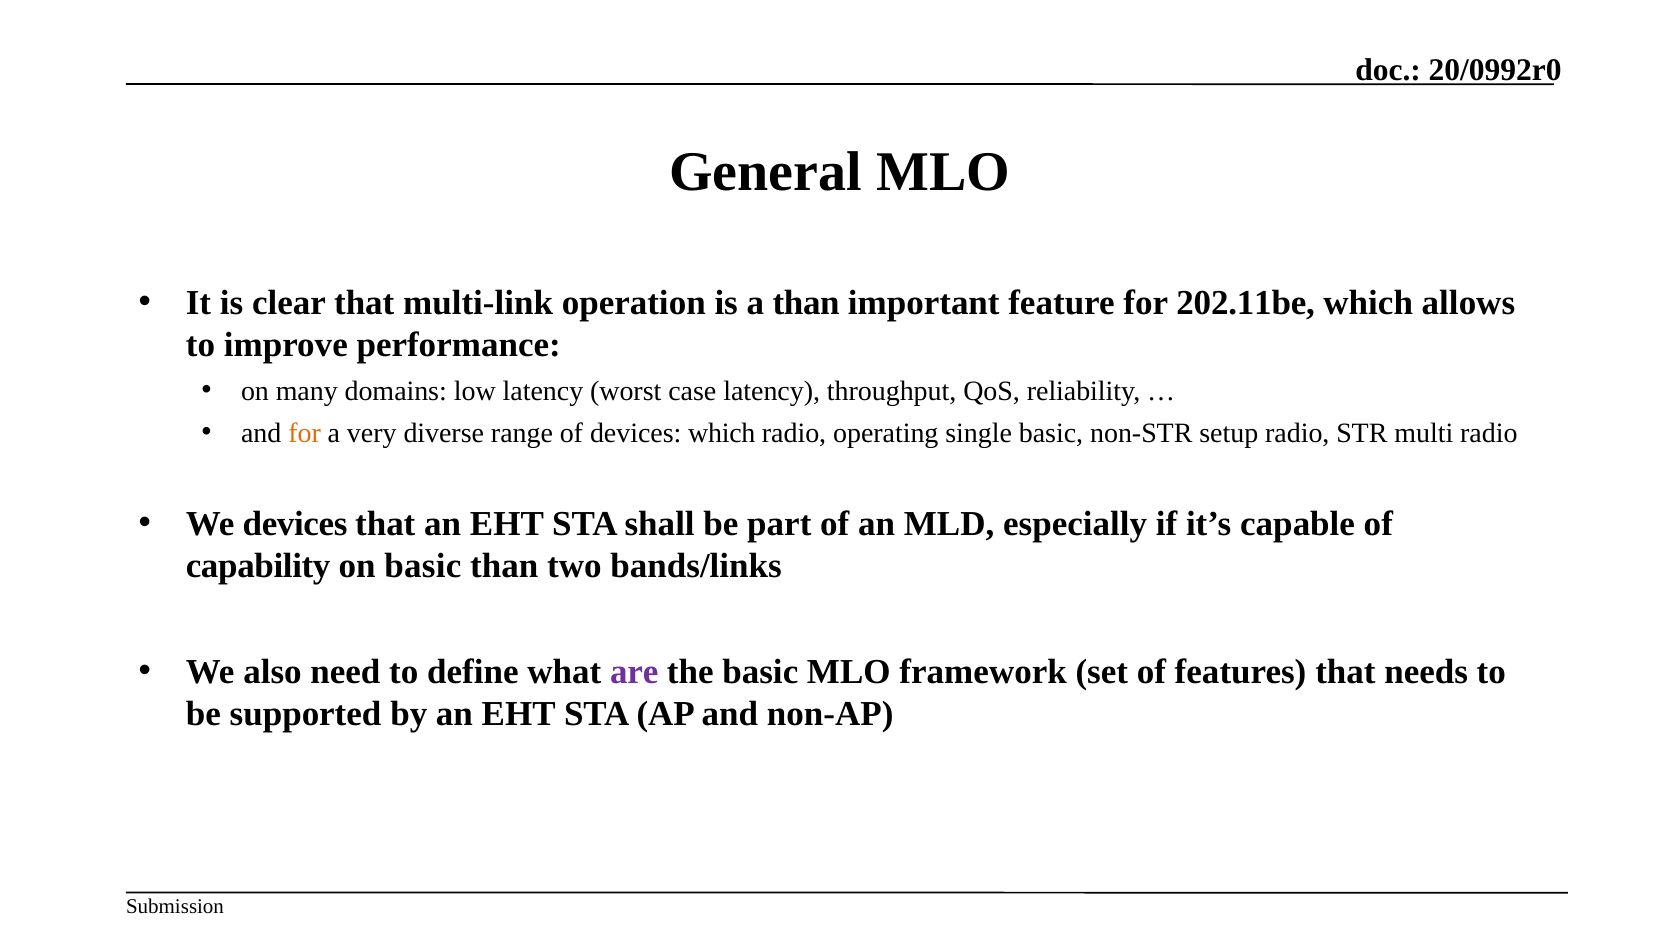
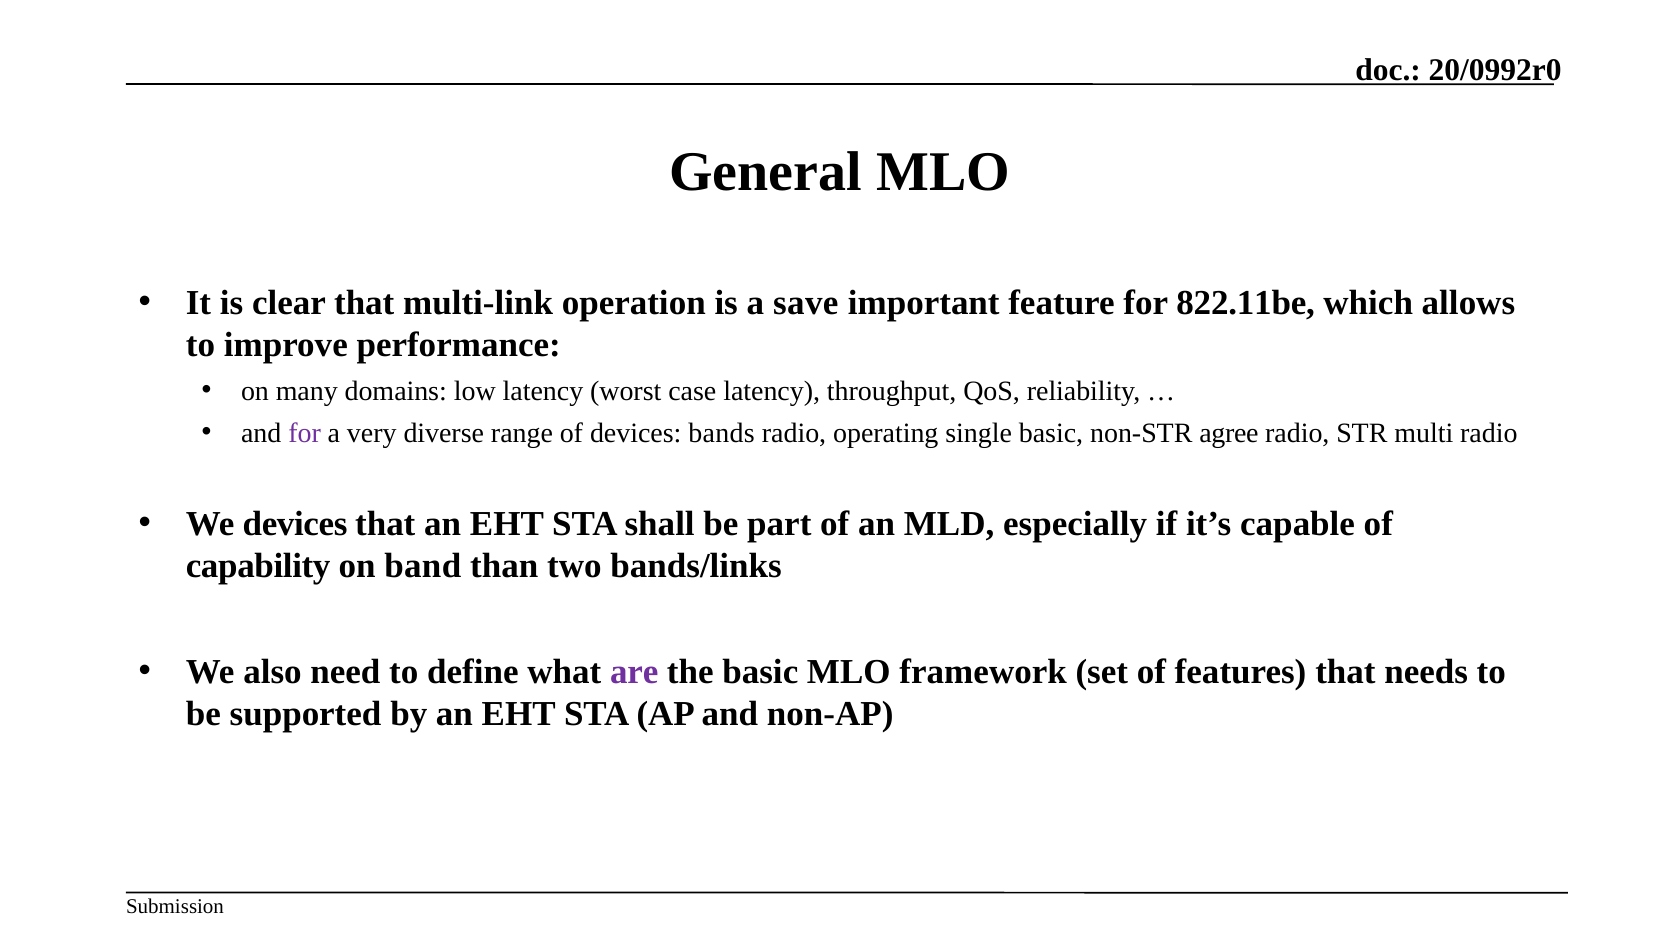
a than: than -> save (806, 303)
202.11be: 202.11be -> 822.11be (1246, 303)
for colour: orange -> purple (305, 433)
devices which: which -> bands (722, 433)
setup: setup -> agree (1229, 433)
on basic: basic -> band (423, 566)
